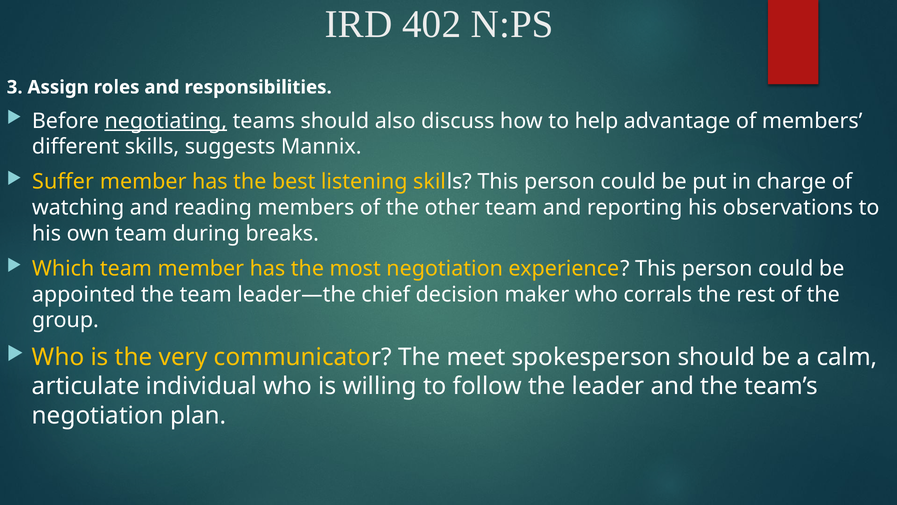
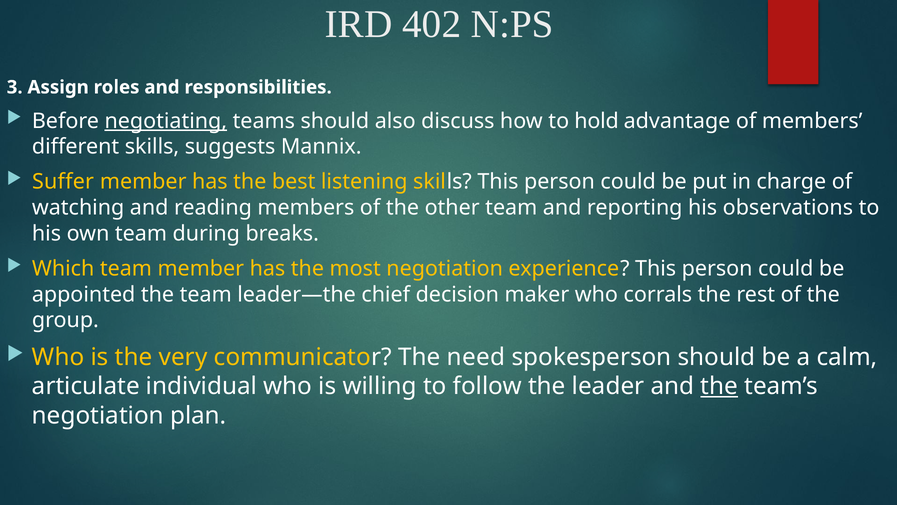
help: help -> hold (597, 121)
meet: meet -> need (476, 357)
the underline: none -> present (719, 386)
